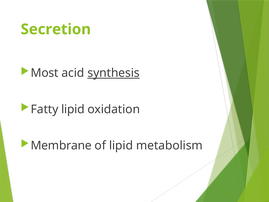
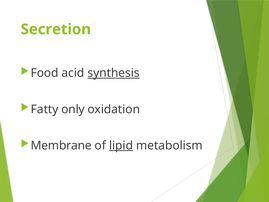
Most: Most -> Food (45, 73)
Fatty lipid: lipid -> only (73, 109)
lipid underline: none -> present (121, 145)
